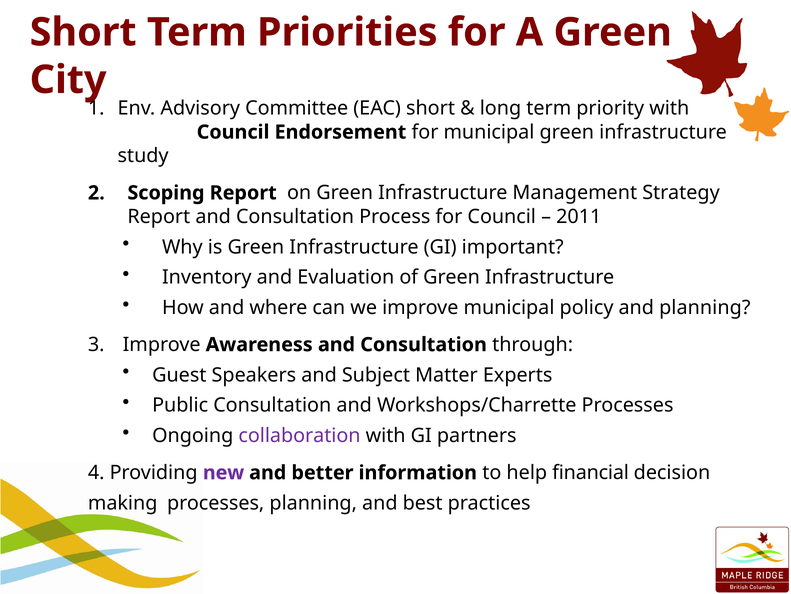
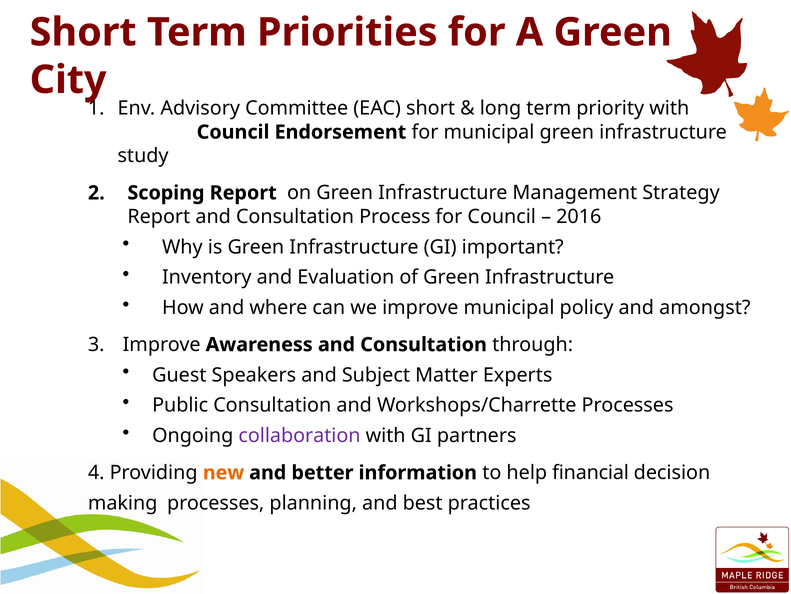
2011: 2011 -> 2016 (579, 216)
and planning: planning -> amongst (705, 307)
new colour: purple -> orange (224, 472)
